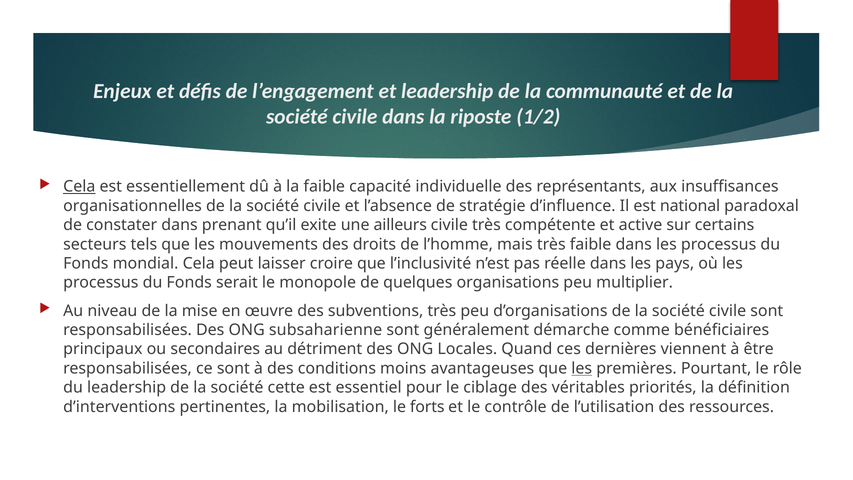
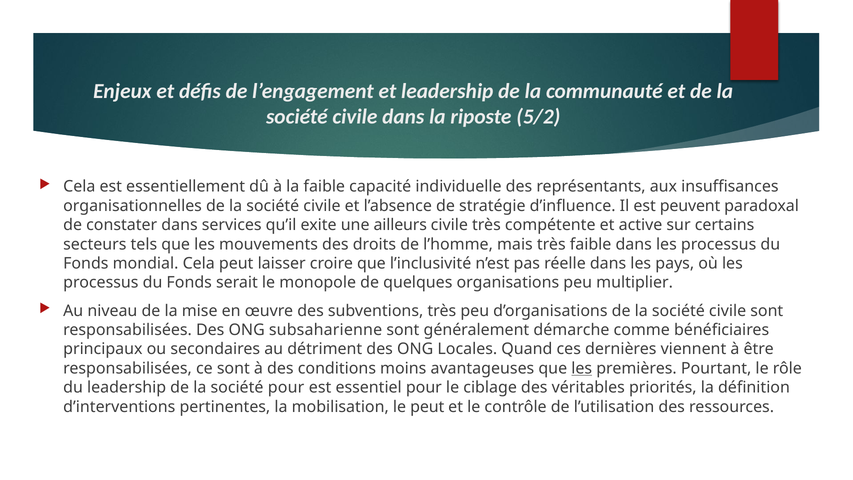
1/2: 1/2 -> 5/2 (538, 117)
Cela underline: present -> none (79, 187)
national: national -> peuvent (690, 206)
prenant: prenant -> services (232, 225)
société cette: cette -> pour (286, 387)
le forts: forts -> peut (427, 407)
